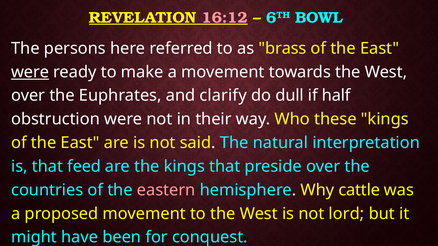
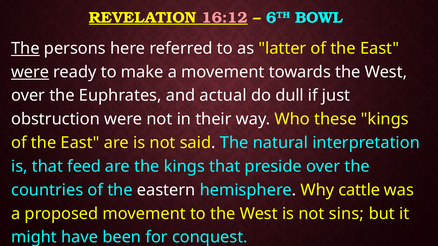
The underline: none -> present (25, 48)
brass: brass -> latter (282, 48)
clarify: clarify -> actual (223, 96)
half: half -> just (336, 96)
eastern colour: pink -> white (166, 190)
lord: lord -> sins (346, 214)
